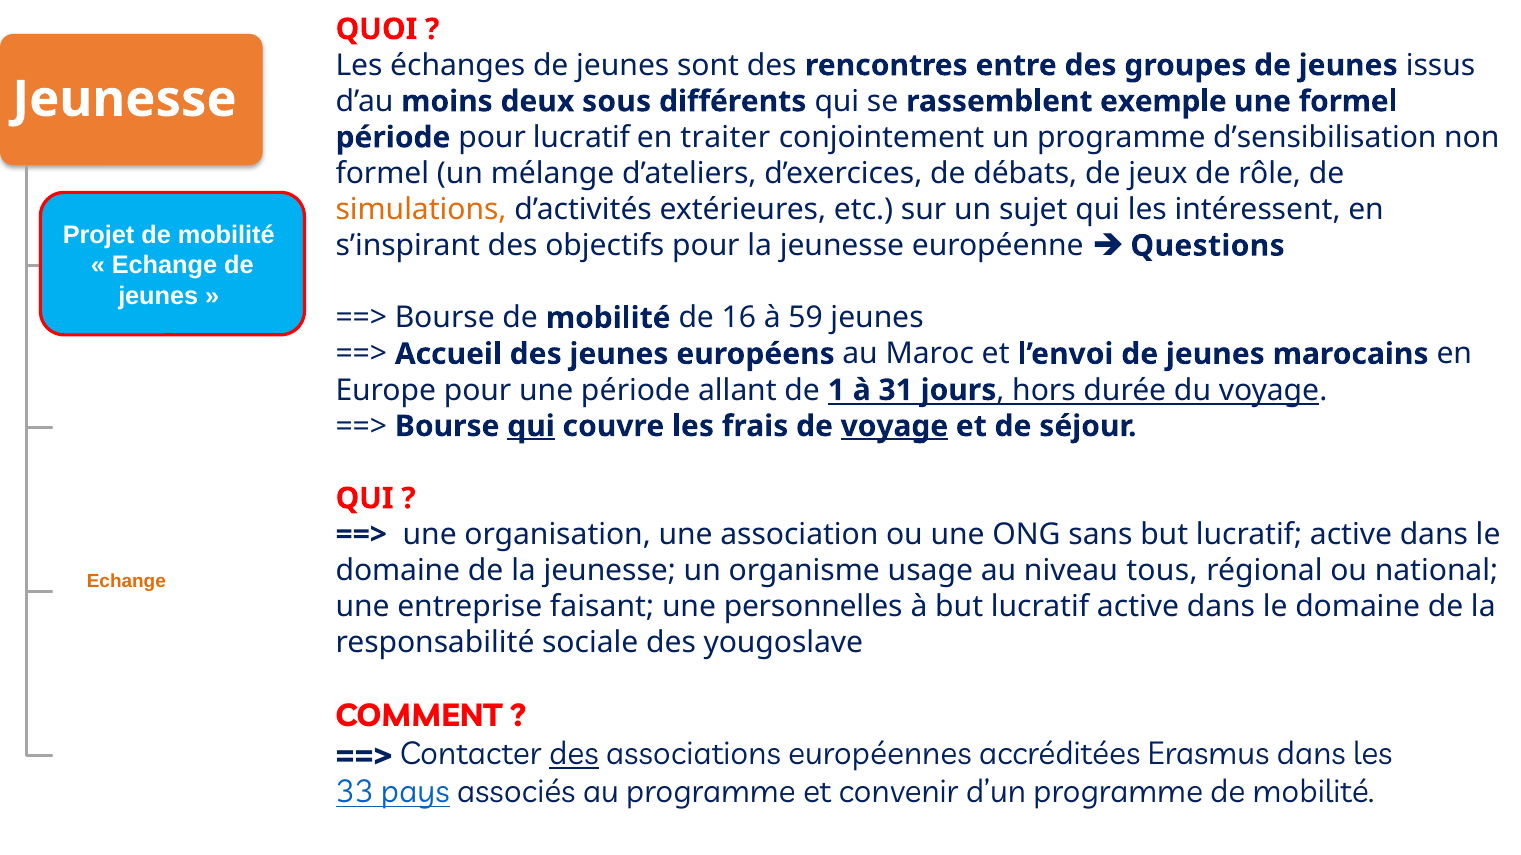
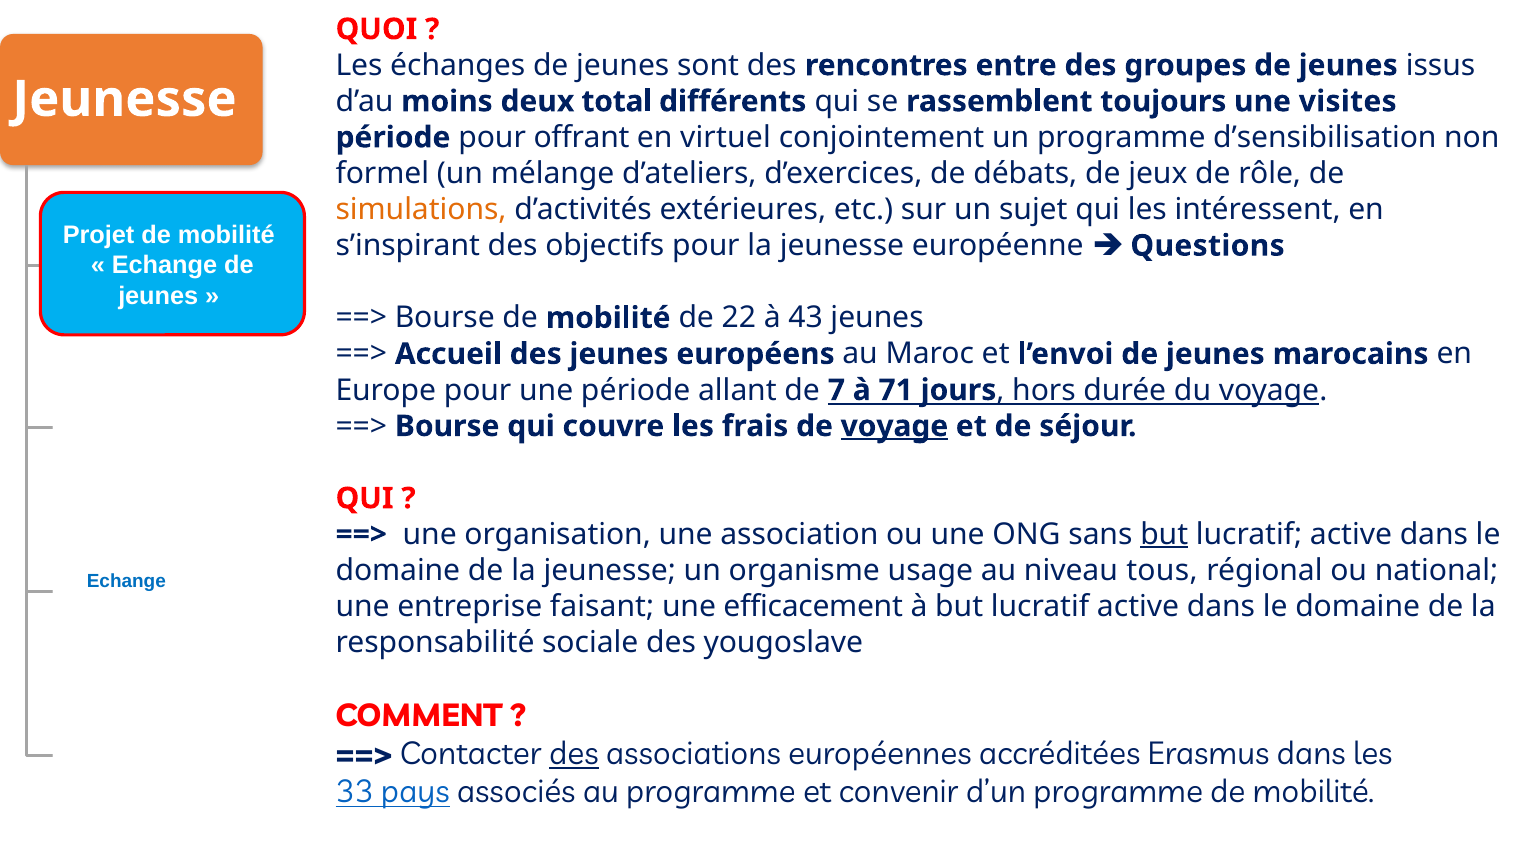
sous: sous -> total (617, 101)
exemple: exemple -> toujours (1163, 101)
une formel: formel -> visites (1348, 101)
pour lucratif: lucratif -> offrant (581, 138)
en traiter: traiter -> virtuel (725, 138)
16: 16 -> 22 (739, 318)
59: 59 -> 43 (806, 318)
1: 1 -> 7 (836, 390)
31: 31 -> 71 (896, 390)
qui underline: present -> none (531, 426)
but underline: none -> present (1164, 535)
Echange colour: orange -> blue (126, 581)
personnelles: personnelles -> efficacement (813, 607)
